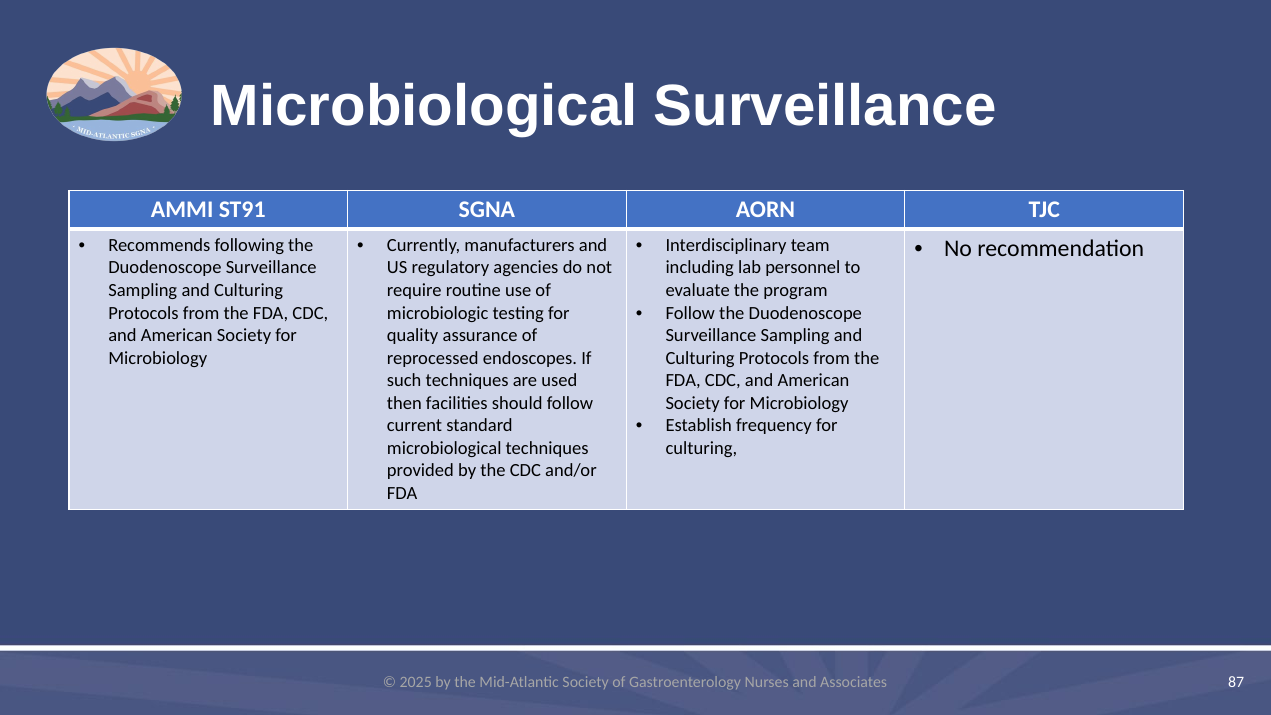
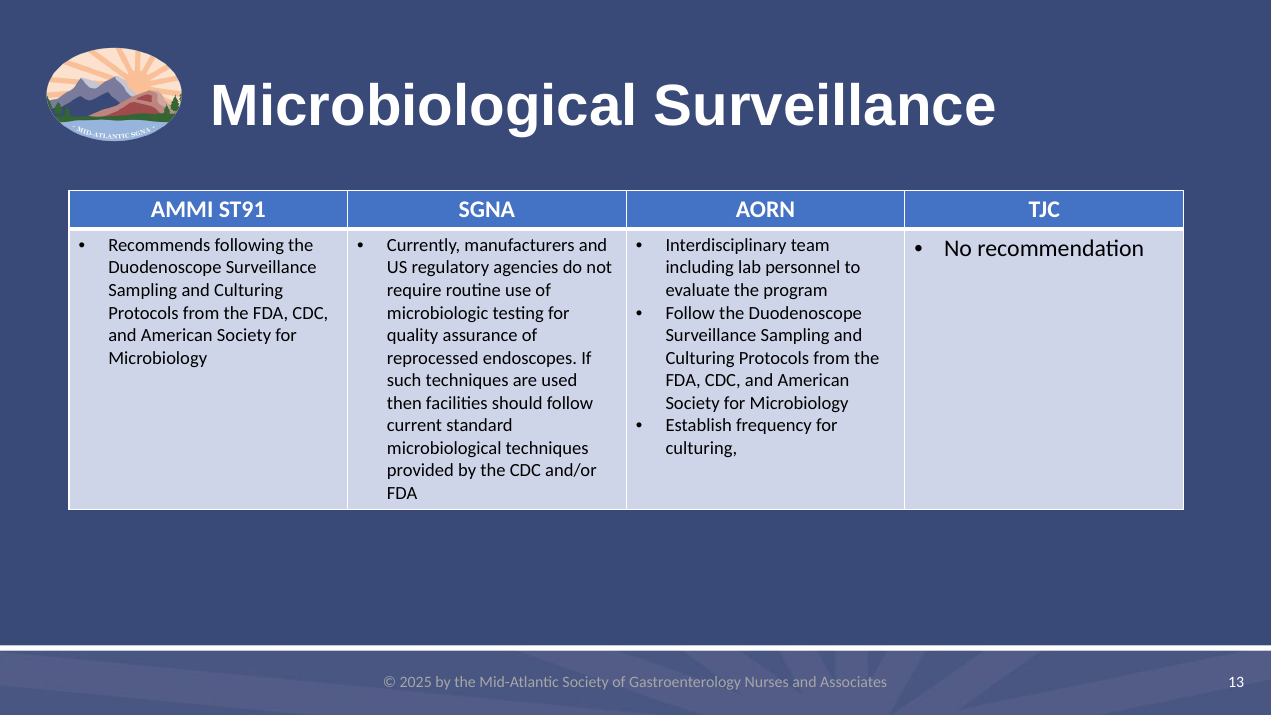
87: 87 -> 13 (1236, 683)
